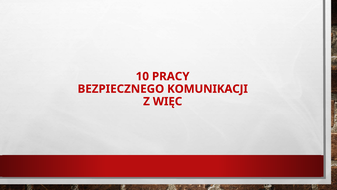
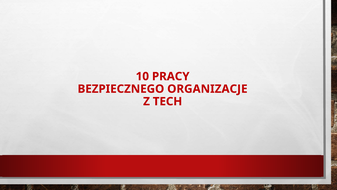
KOMUNIKACJI: KOMUNIKACJI -> ORGANIZACJE (207, 89)
WIĘC: WIĘC -> TECH (168, 101)
